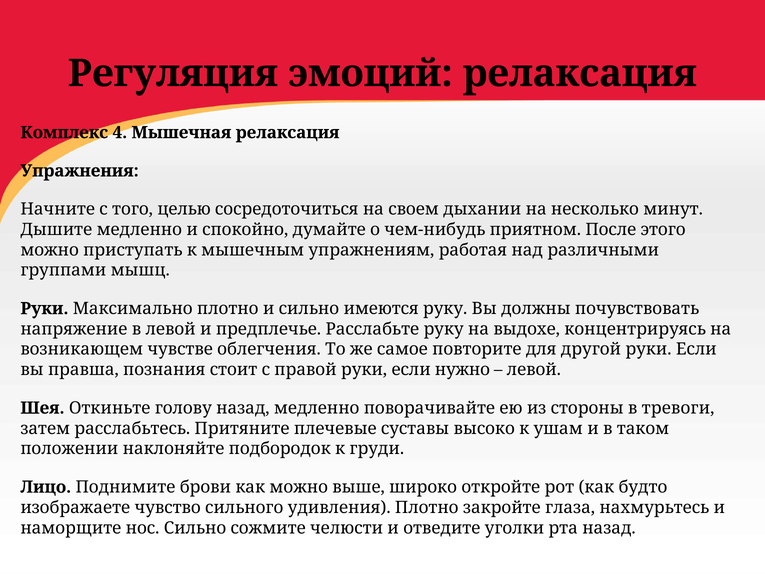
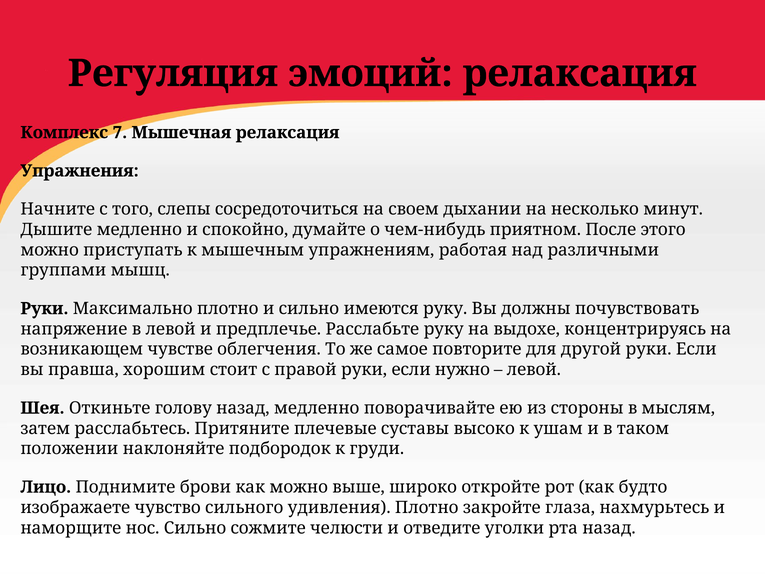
4: 4 -> 7 (120, 133)
целью: целью -> слепы (184, 209)
познания: познания -> хорошим (164, 370)
тревоги: тревоги -> мыслям (678, 408)
